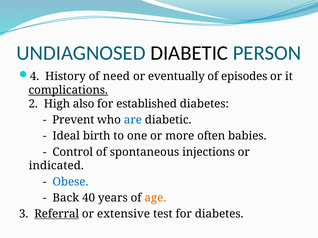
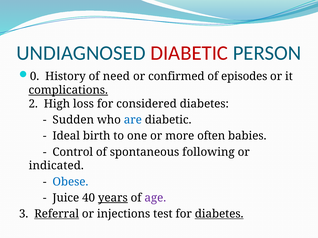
DIABETIC colour: black -> red (189, 53)
4: 4 -> 0 (35, 77)
eventually: eventually -> confirmed (176, 77)
also: also -> loss (83, 104)
established: established -> considered (147, 104)
Prevent: Prevent -> Sudden (73, 120)
injections: injections -> following (208, 152)
Back: Back -> Juice (66, 198)
years underline: none -> present (113, 198)
age colour: orange -> purple (155, 198)
extensive: extensive -> injections (124, 214)
diabetes underline: none -> present (219, 214)
